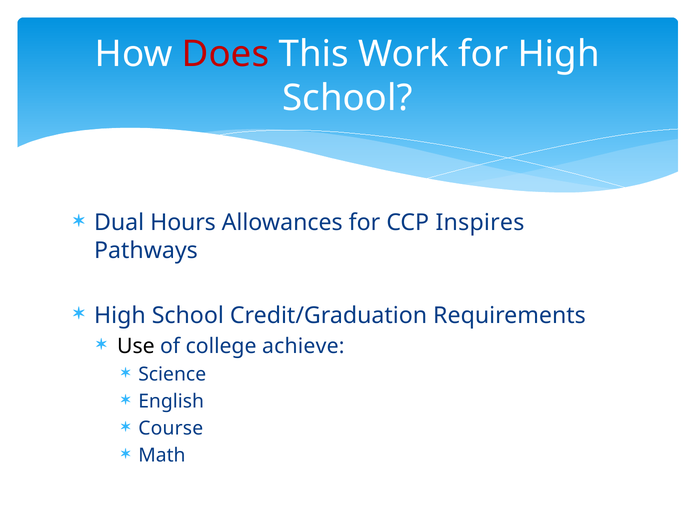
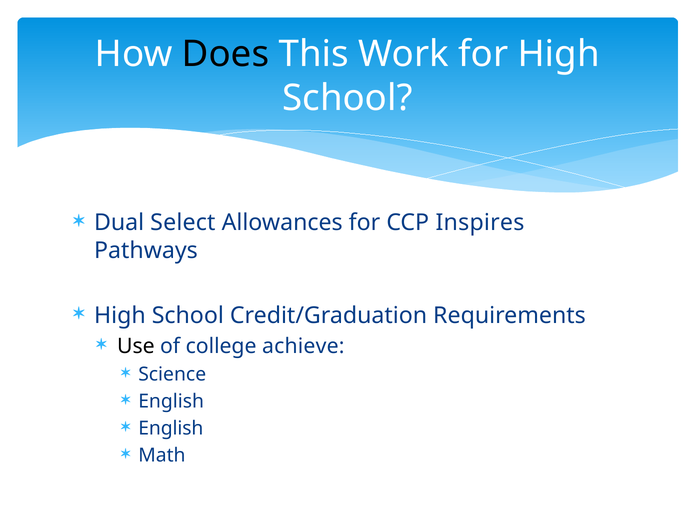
Does colour: red -> black (226, 54)
Hours: Hours -> Select (183, 222)
Course: Course -> English (171, 428)
